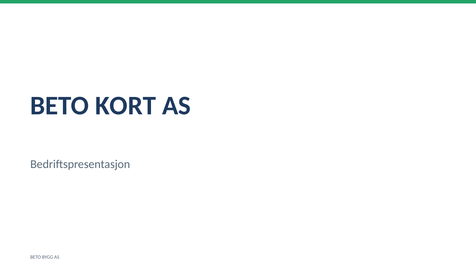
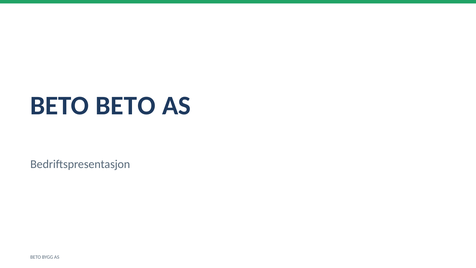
BETO KORT: KORT -> BETO (125, 106)
